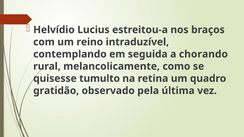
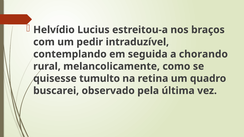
reino: reino -> pedir (90, 42)
gratidão: gratidão -> buscarei (56, 91)
